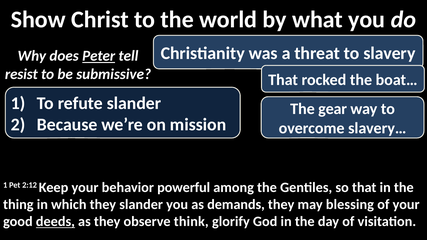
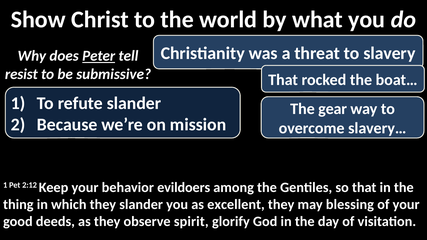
powerful: powerful -> evildoers (184, 188)
demands: demands -> excellent (236, 205)
deeds underline: present -> none (55, 222)
think: think -> spirit (191, 222)
